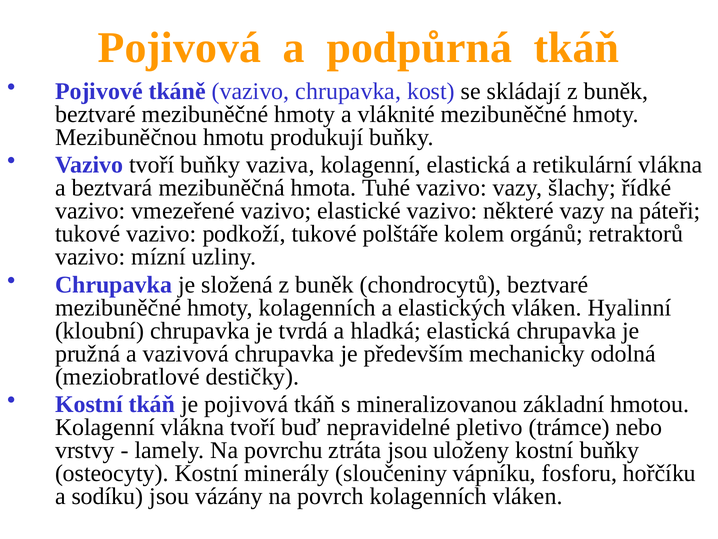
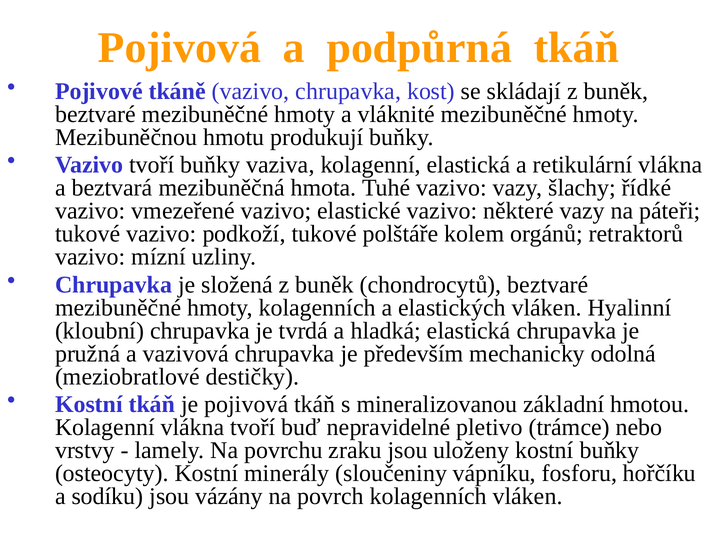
ztráta: ztráta -> zraku (355, 450)
